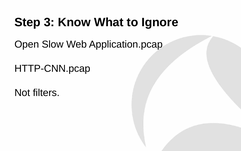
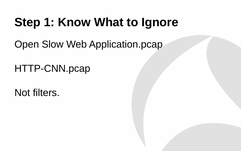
3: 3 -> 1 (49, 22)
